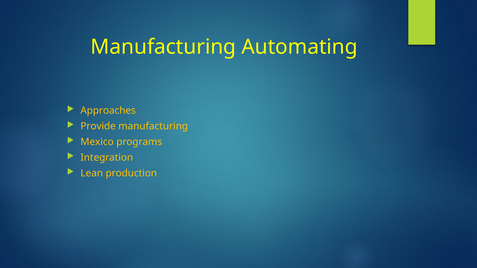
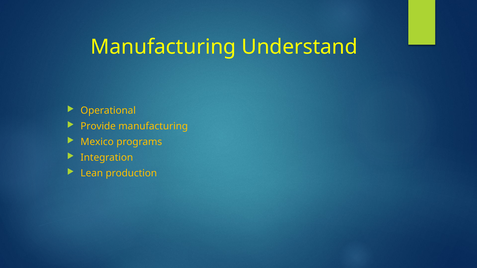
Automating: Automating -> Understand (300, 47)
Approaches: Approaches -> Operational (108, 111)
